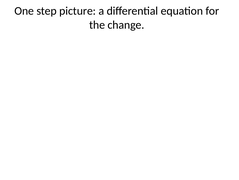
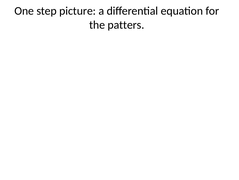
change: change -> patters (126, 25)
